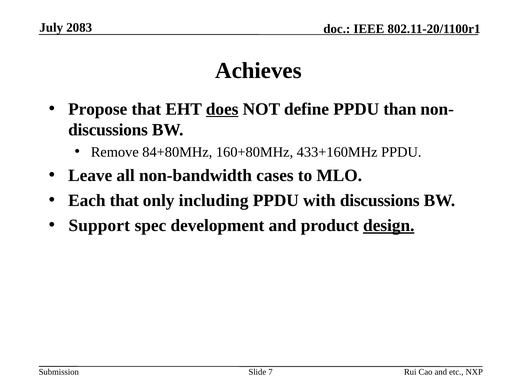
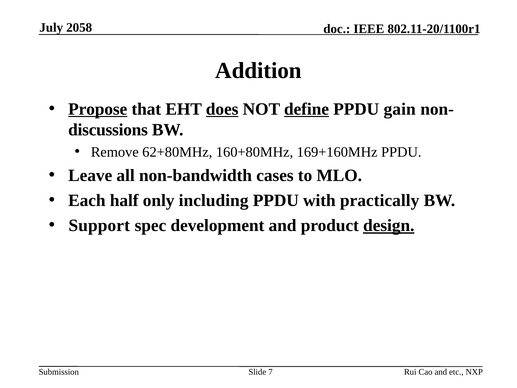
2083: 2083 -> 2058 (79, 27)
Achieves: Achieves -> Addition (258, 70)
Propose underline: none -> present (98, 109)
define underline: none -> present (307, 109)
than: than -> gain (400, 109)
84+80MHz: 84+80MHz -> 62+80MHz (177, 152)
433+160MHz: 433+160MHz -> 169+160MHz (337, 152)
Each that: that -> half (124, 200)
with discussions: discussions -> practically (380, 200)
